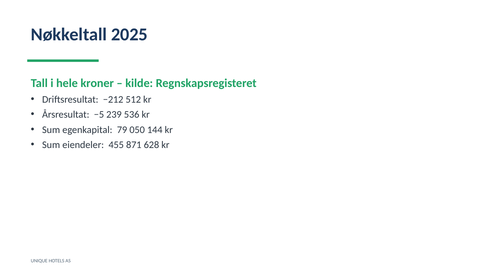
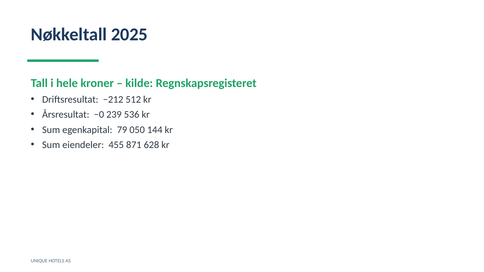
−5: −5 -> −0 (99, 115)
